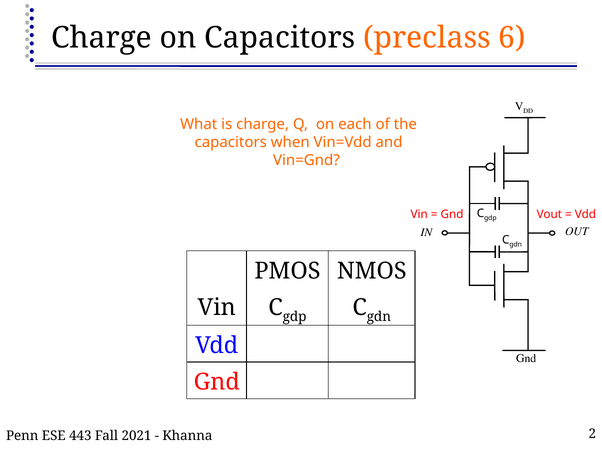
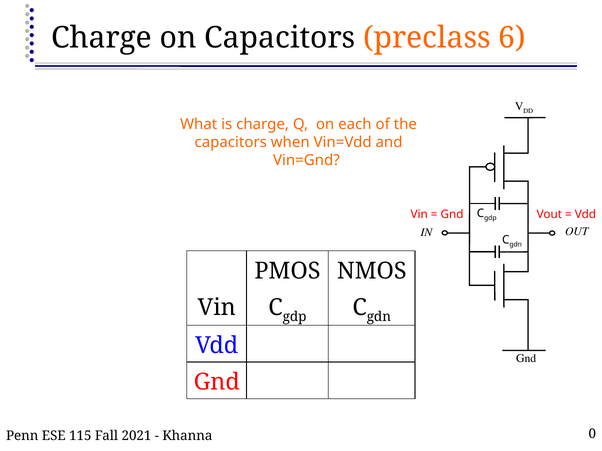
443: 443 -> 115 (80, 436)
2: 2 -> 0 (592, 434)
